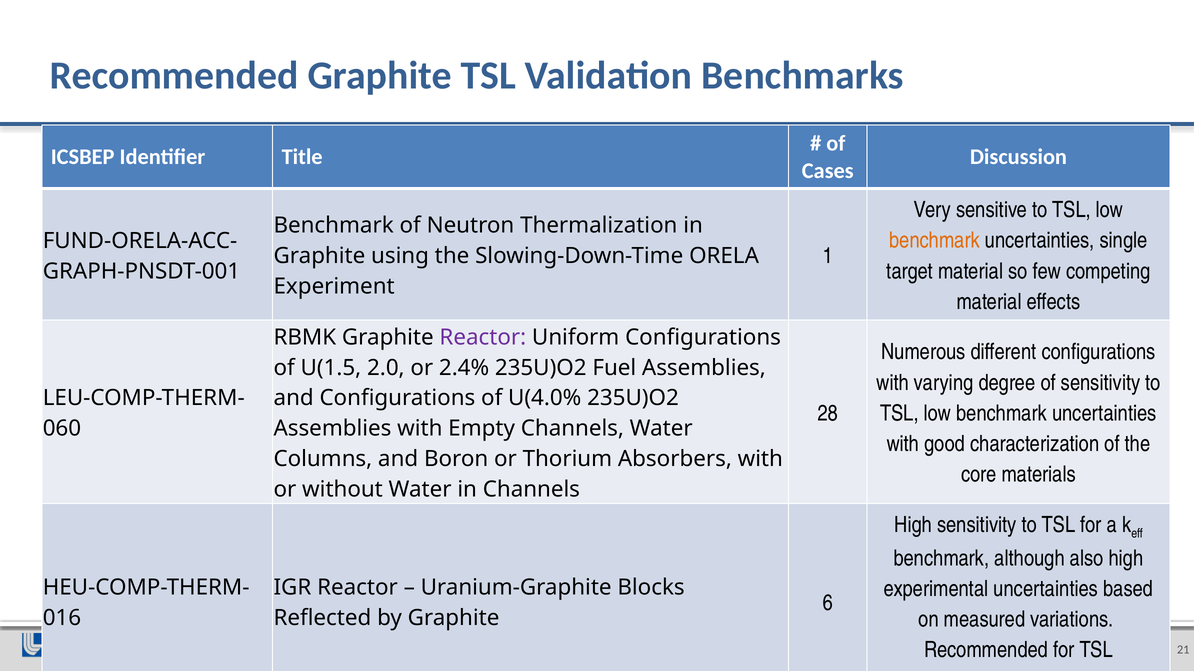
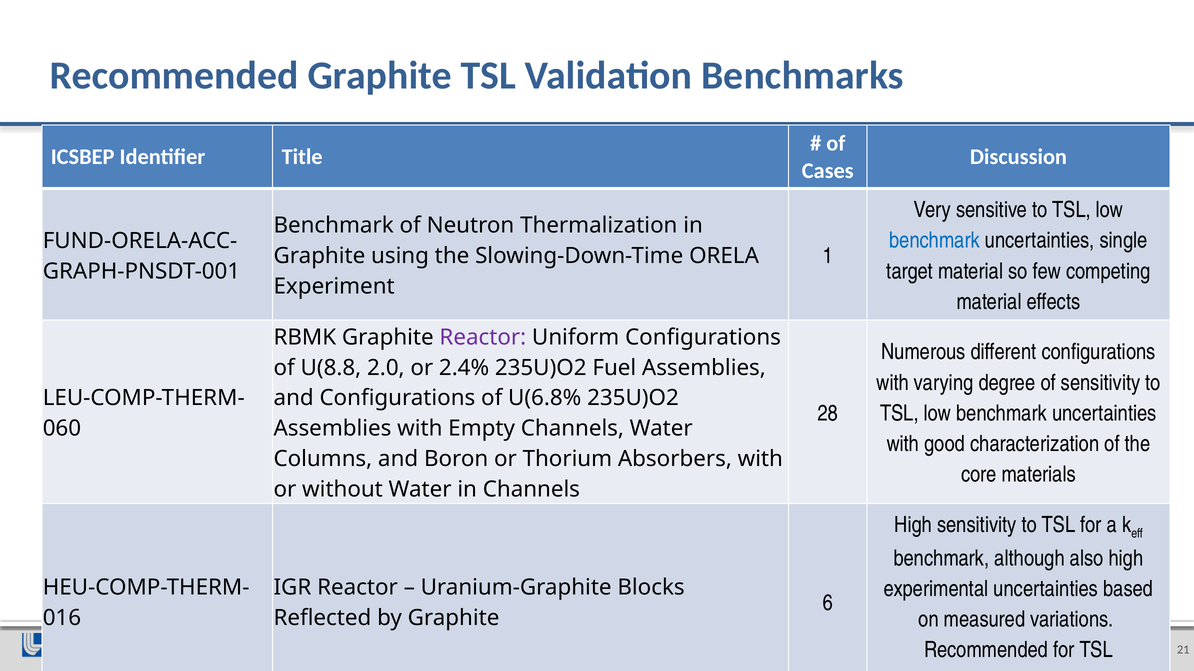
benchmark colour: orange -> blue (934, 241)
U(1.5: U(1.5 -> U(8.8 (331, 368)
U(4.0%: U(4.0% -> U(6.8% (545, 398)
